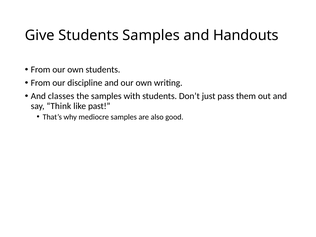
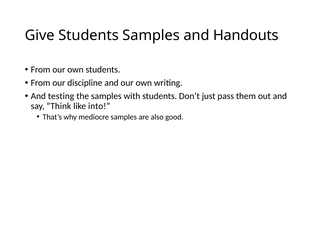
classes: classes -> testing (61, 96)
past: past -> into (99, 106)
